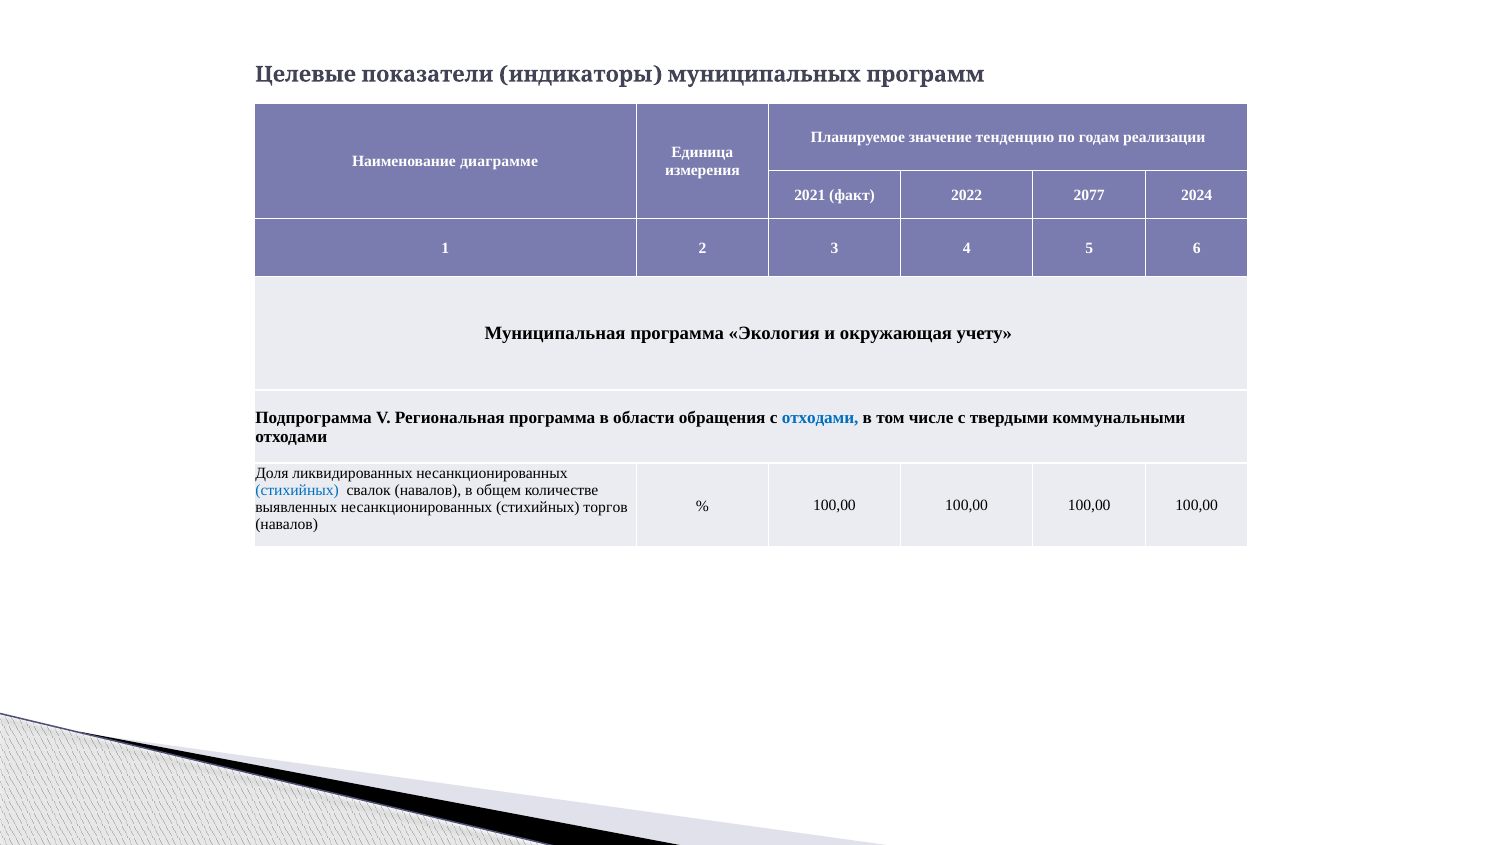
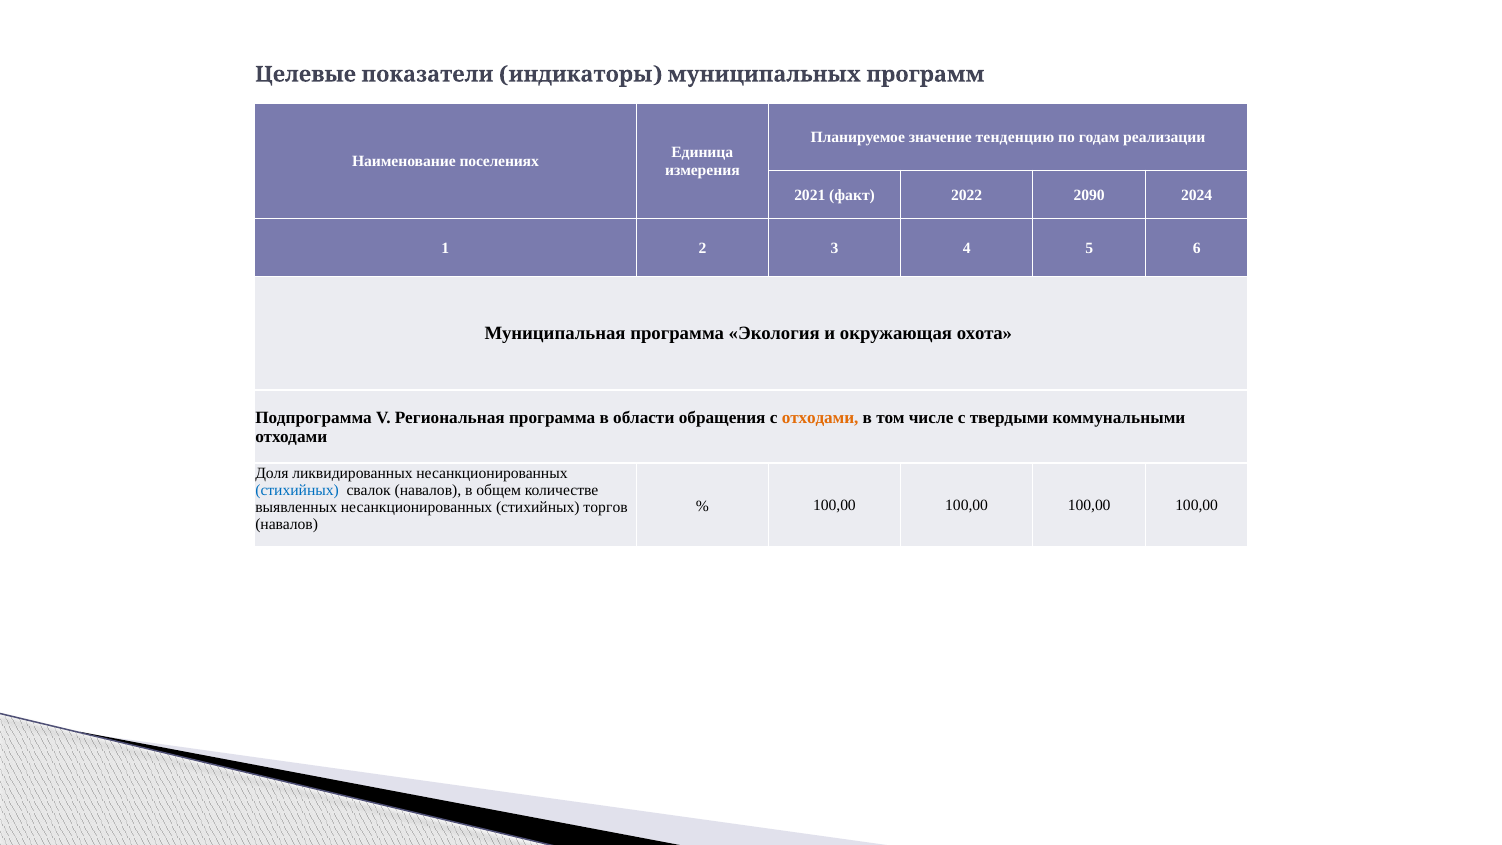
диаграмме: диаграмме -> поселениях (499, 161)
2077: 2077 -> 2090 (1089, 195)
учету: учету -> охота (984, 334)
отходами colour: blue -> orange (820, 418)
